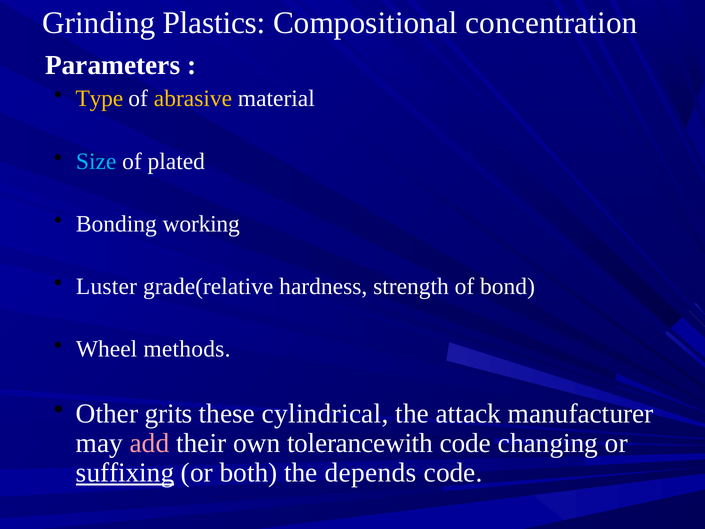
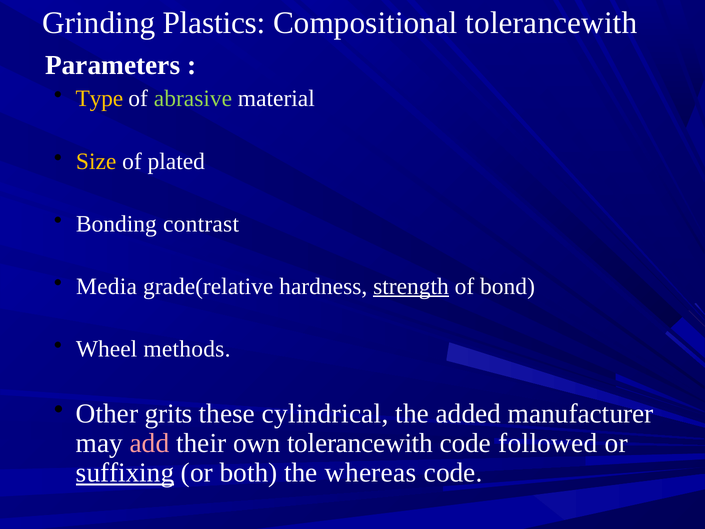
Compositional concentration: concentration -> tolerancewith (551, 23)
abrasive colour: yellow -> light green (193, 99)
Size colour: light blue -> yellow (96, 161)
working: working -> contrast (201, 224)
Luster: Luster -> Media (106, 286)
strength underline: none -> present (411, 286)
attack: attack -> added (468, 413)
changing: changing -> followed (548, 443)
depends: depends -> whereas (371, 473)
